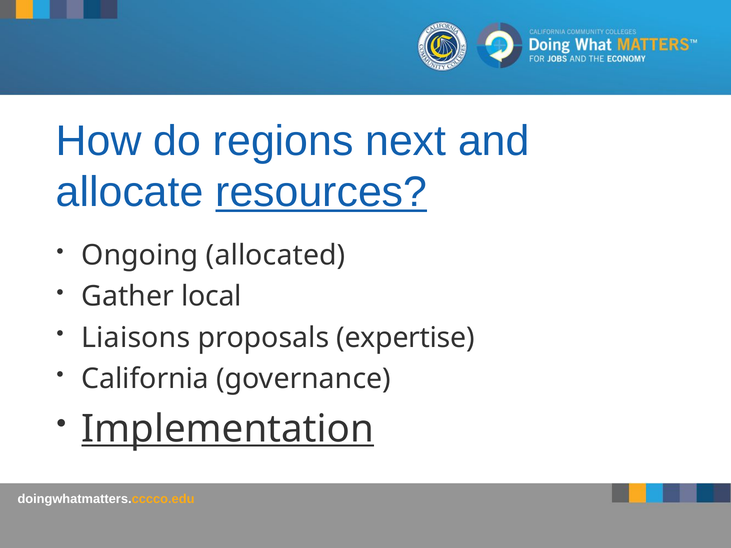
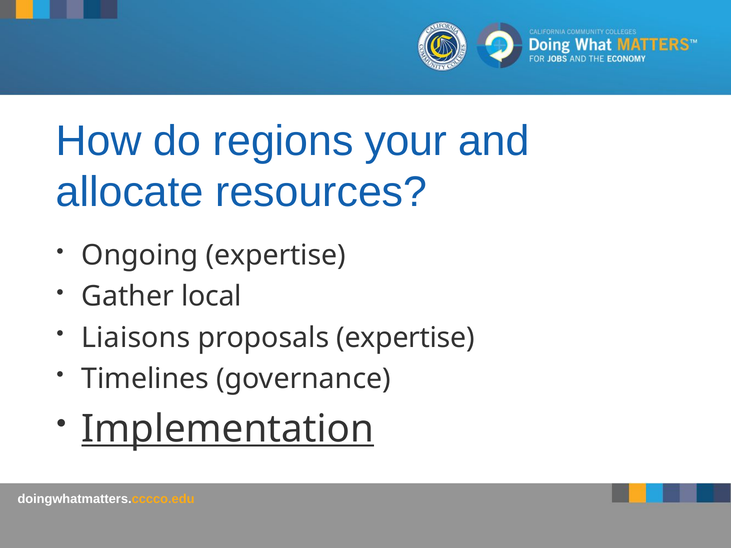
next: next -> your (406, 141)
resources underline: present -> none (321, 192)
Ongoing allocated: allocated -> expertise (276, 256)
California: California -> Timelines (145, 379)
